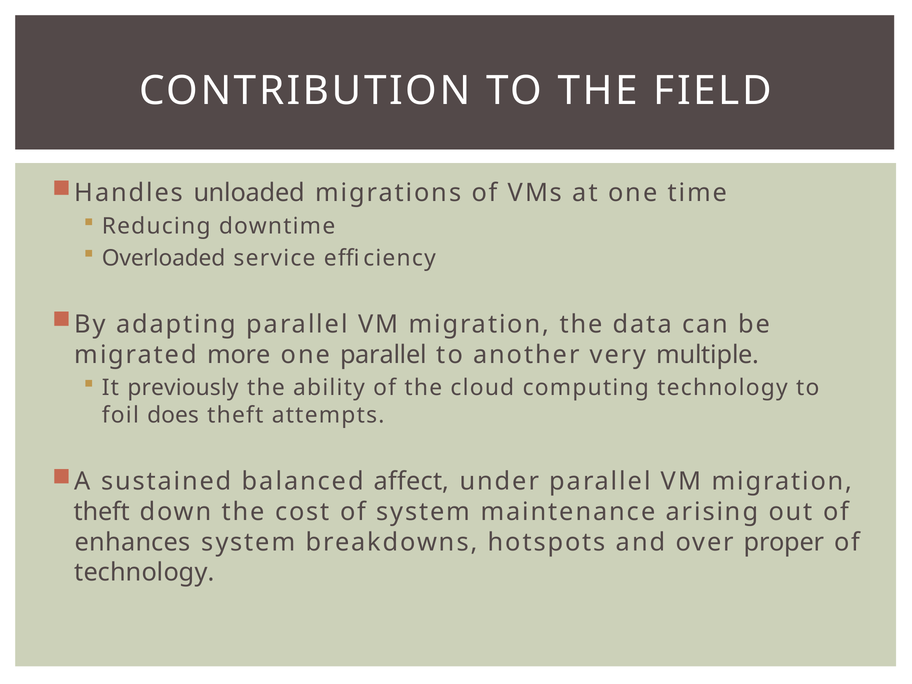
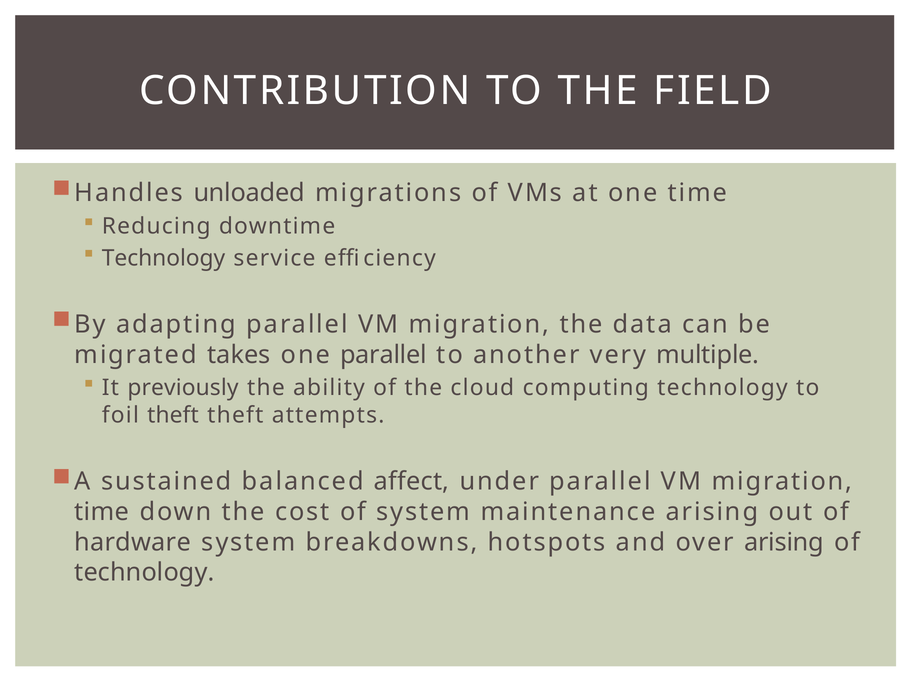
Overloaded: Overloaded -> Technology (164, 258)
more: more -> takes (239, 355)
foil does: does -> theft (173, 415)
theft: theft -> time (102, 512)
enhances: enhances -> hardware (133, 542)
over proper: proper -> arising (784, 542)
